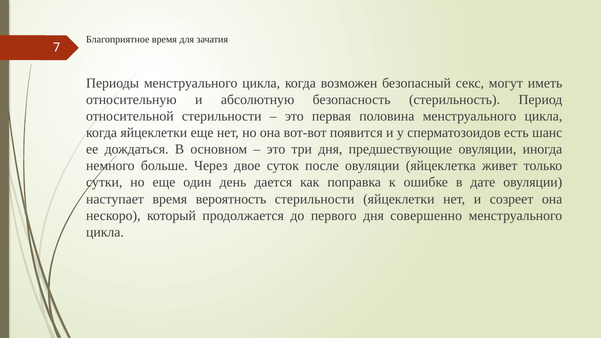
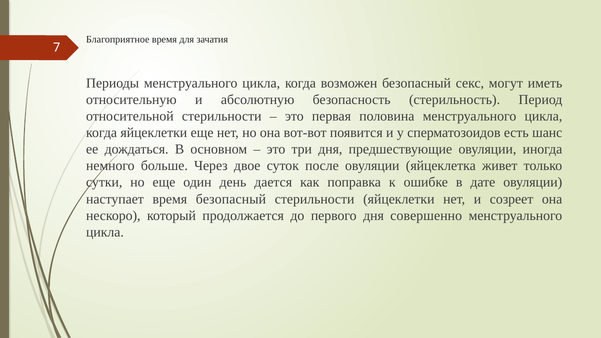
время вероятность: вероятность -> безопасный (231, 199)
